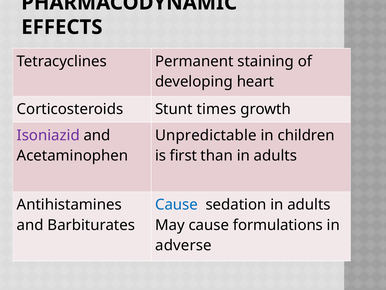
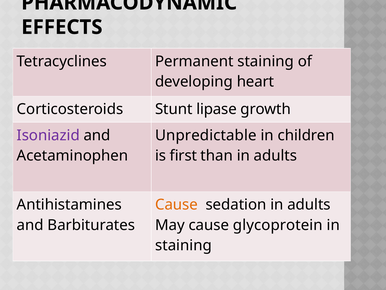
times: times -> lipase (217, 109)
Cause colour: blue -> orange (176, 204)
formulations: formulations -> glycoprotein (278, 225)
adverse: adverse -> staining (184, 245)
